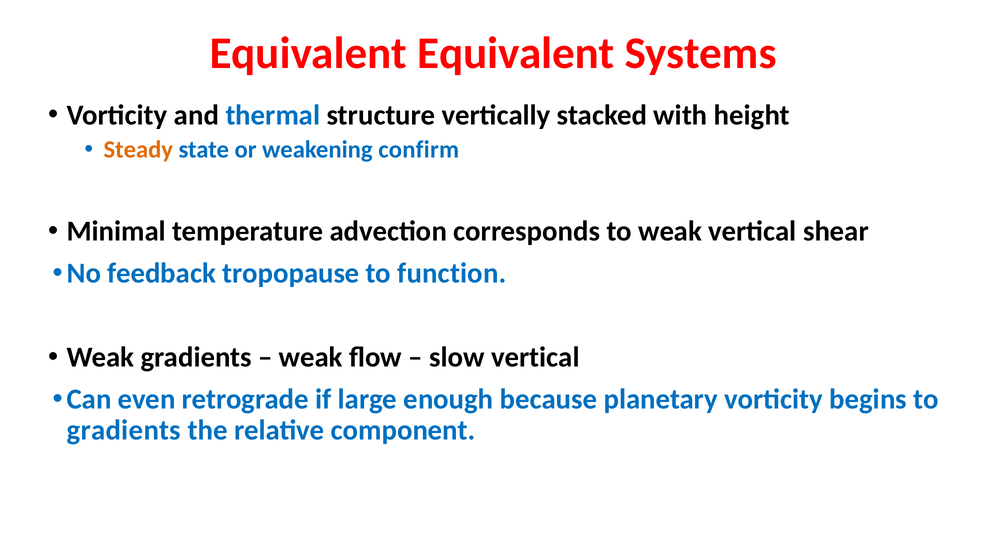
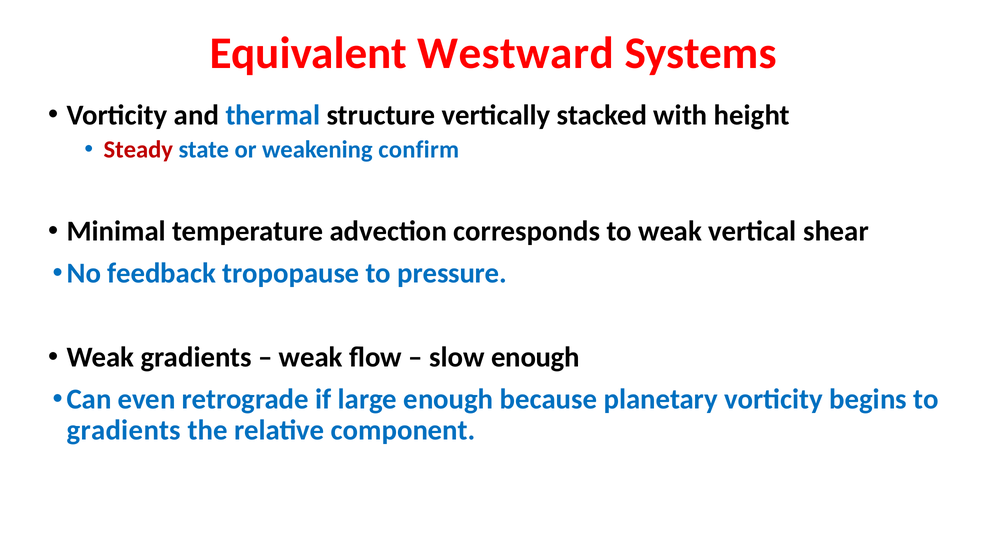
Equivalent Equivalent: Equivalent -> Westward (516, 53)
Steady colour: orange -> red (138, 149)
function: function -> pressure (452, 273)
slow vertical: vertical -> enough (535, 357)
